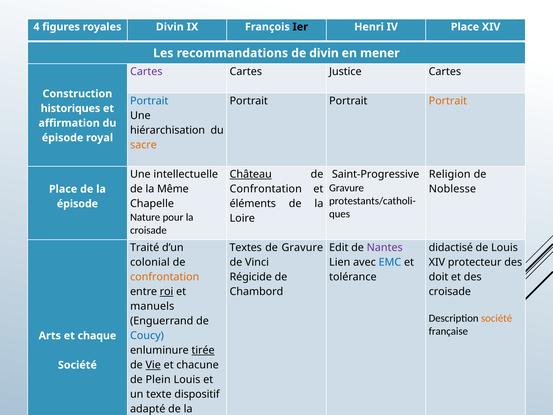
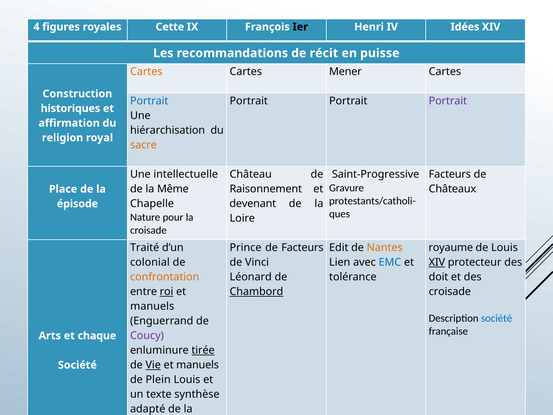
royales Divin: Divin -> Cette (170, 27)
IV Place: Place -> Idées (465, 27)
de divin: divin -> récit (324, 53)
mener: mener -> puisse (380, 53)
Cartes colour: purple -> orange (146, 72)
Justice: Justice -> Mener (345, 72)
Portrait colour: orange -> purple (448, 101)
épisode: épisode -> religion (63, 138)
Château underline: present -> none (251, 174)
Religion: Religion -> Facteurs (450, 174)
Confrontation: Confrontation -> Raisonnement (266, 189)
Noblesse: Noblesse -> Châteaux (452, 189)
éléments: éléments -> devenant (253, 204)
Textes: Textes -> Prince (246, 248)
de Gravure: Gravure -> Facteurs (302, 248)
Nantes colour: purple -> orange (385, 248)
didactisé: didactisé -> royaume (451, 248)
XIV underline: none -> present (437, 262)
Régicide: Régicide -> Léonard (251, 277)
Chambord underline: none -> present (256, 292)
société colour: orange -> blue (497, 318)
Coucy colour: blue -> purple (147, 336)
chacune: chacune -> manuels (198, 365)
dispositif: dispositif -> synthèse (197, 394)
